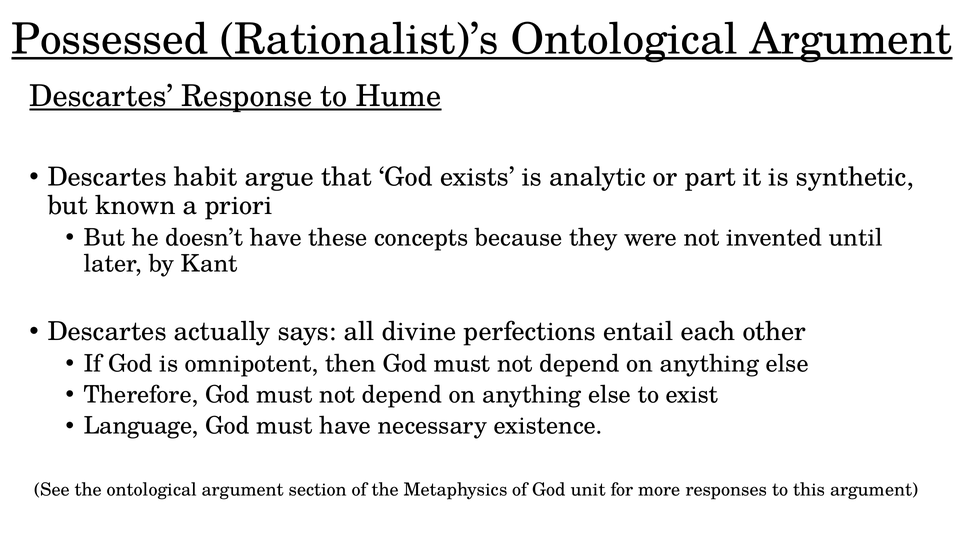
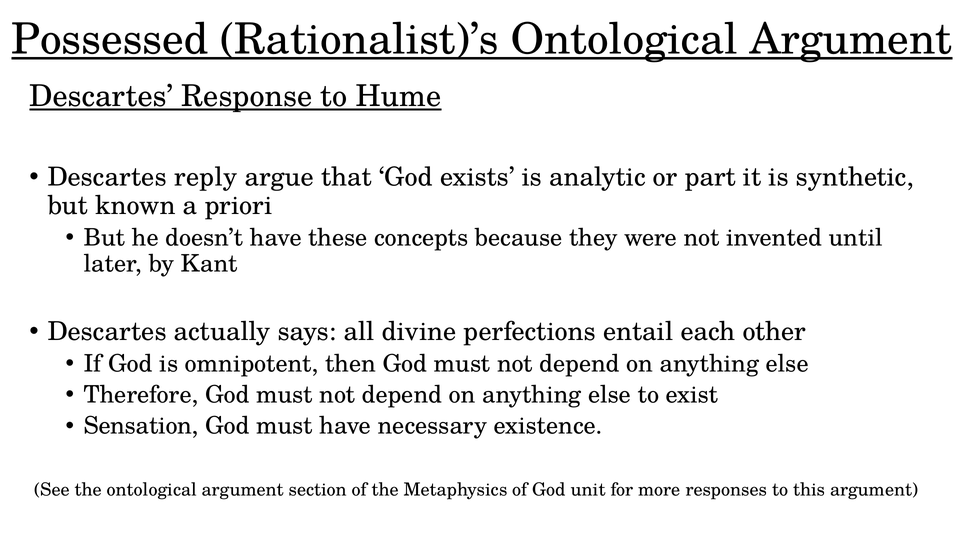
habit: habit -> reply (206, 177)
Language: Language -> Sensation (141, 426)
